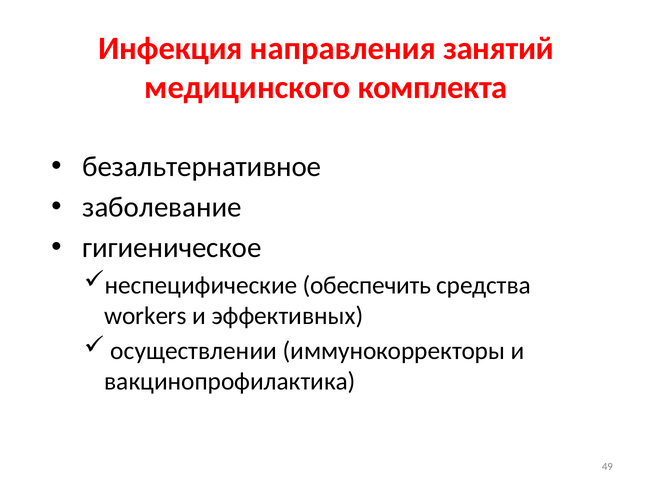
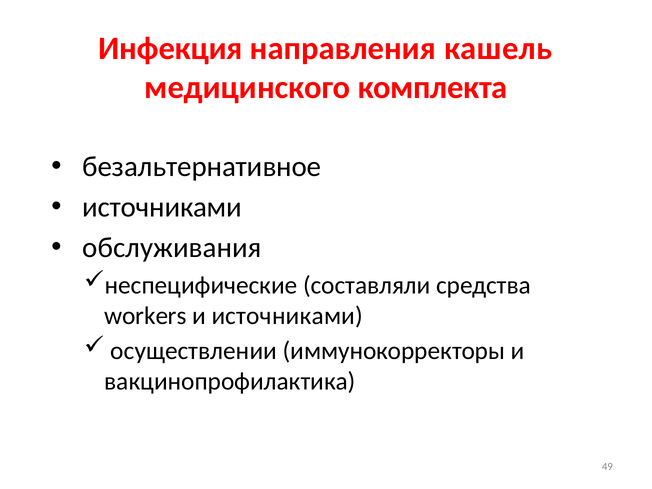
занятий: занятий -> кашель (498, 49)
заболевание: заболевание -> источниками (162, 207)
гигиеническое: гигиеническое -> обслуживания (172, 248)
обеспечить: обеспечить -> составляли (367, 285)
и эффективных: эффективных -> источниками (287, 316)
